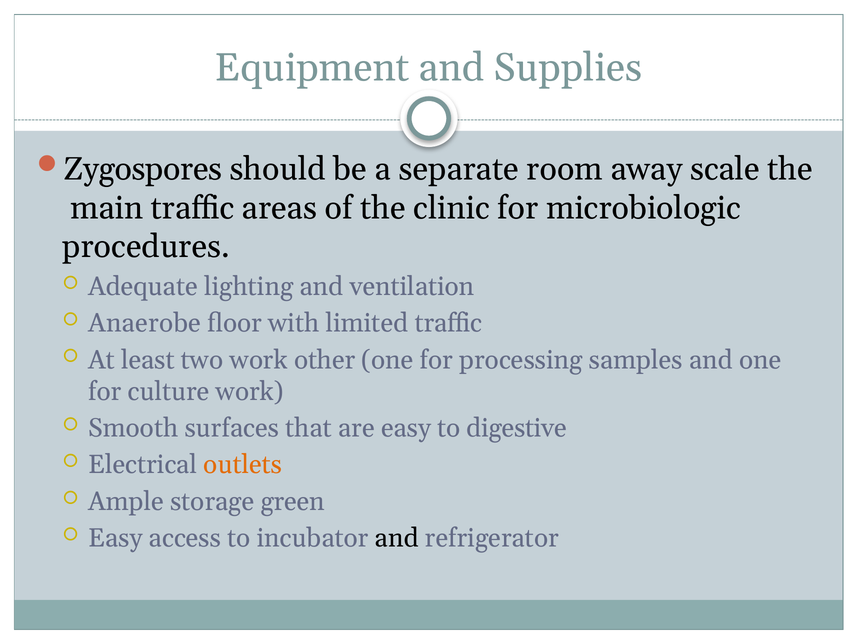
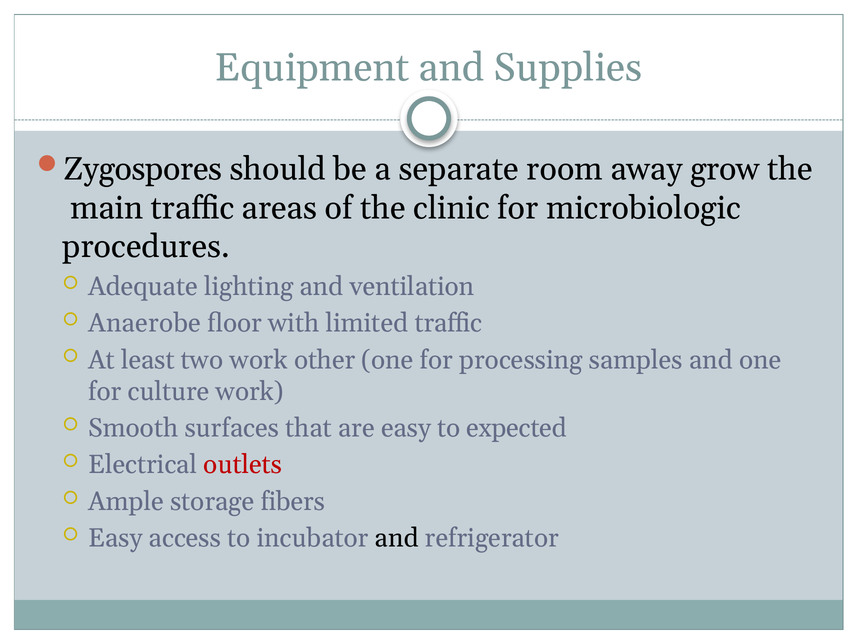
scale: scale -> grow (725, 169)
digestive: digestive -> expected (517, 428)
outlets colour: orange -> red (243, 464)
green: green -> fibers (293, 501)
